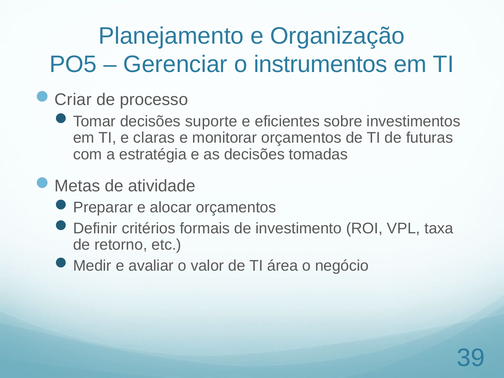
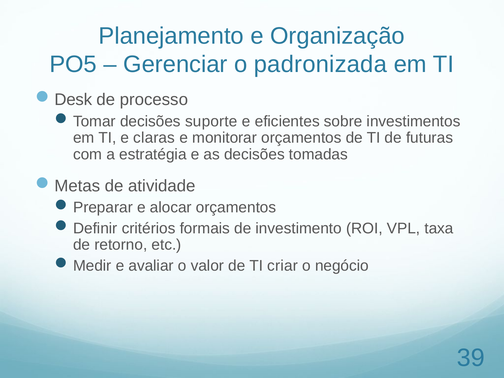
instrumentos: instrumentos -> padronizada (320, 64)
Criar: Criar -> Desk (73, 100)
área: área -> criar (283, 266)
